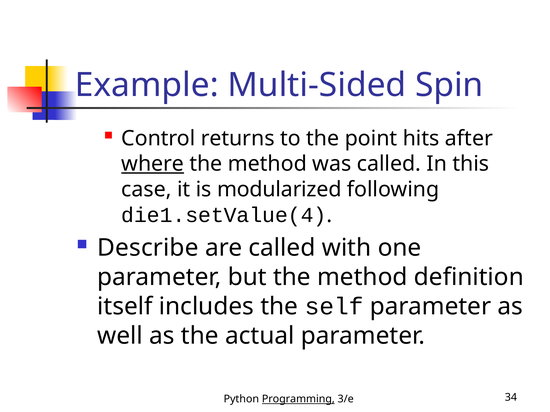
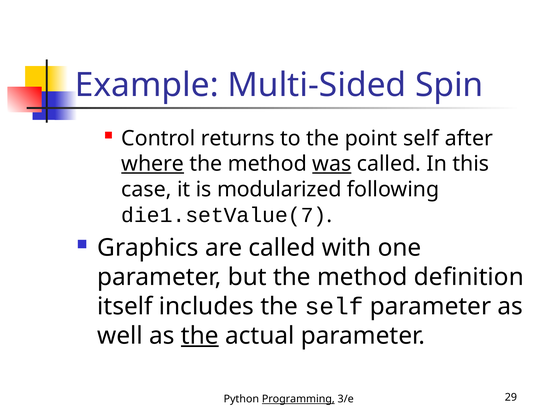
point hits: hits -> self (421, 138)
was underline: none -> present (332, 164)
die1.setValue(4: die1.setValue(4 -> die1.setValue(7 (224, 215)
Describe: Describe -> Graphics (148, 248)
the underline: none -> present (200, 336)
34: 34 -> 29 (511, 398)
